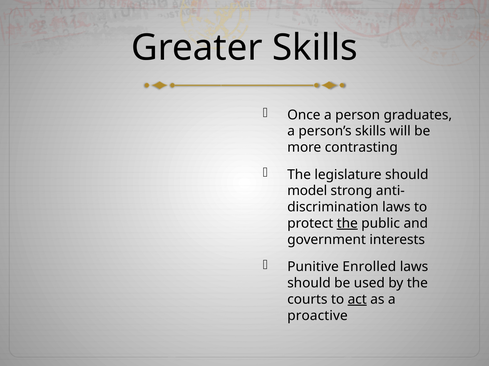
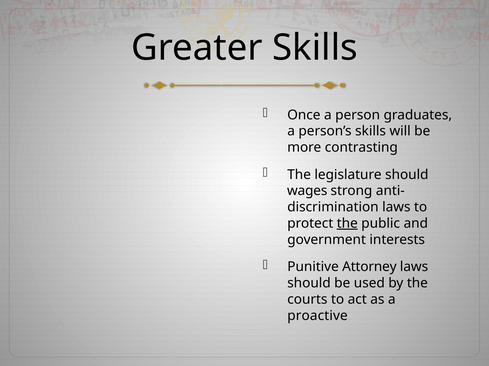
model: model -> wages (307, 191)
Enrolled: Enrolled -> Attorney (369, 267)
act underline: present -> none (357, 300)
